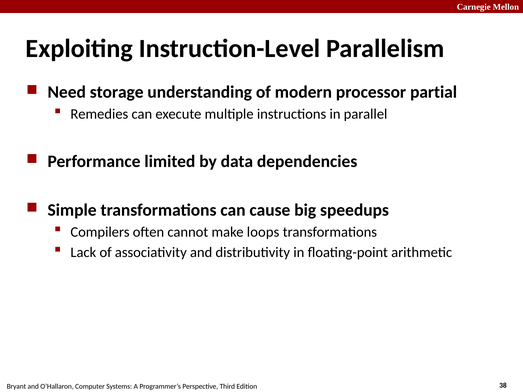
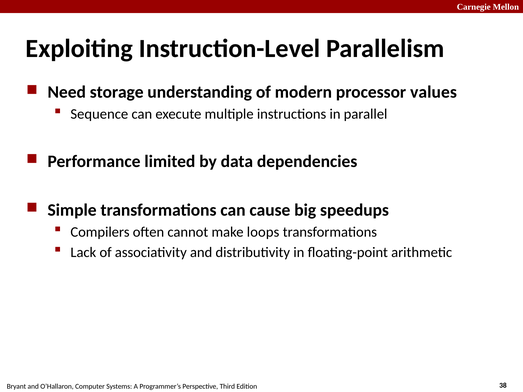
partial: partial -> values (433, 92)
Remedies: Remedies -> Sequence (99, 114)
